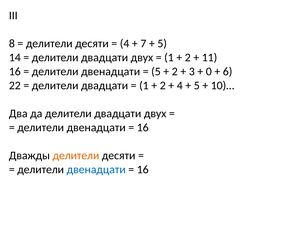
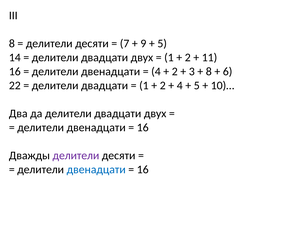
4: 4 -> 7 (125, 44)
7: 7 -> 9 (143, 44)
5: 5 -> 4 (156, 72)
0: 0 -> 8 (209, 72)
делители colour: orange -> purple (76, 156)
